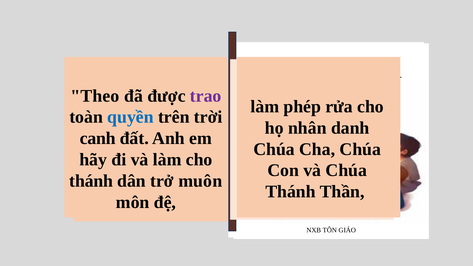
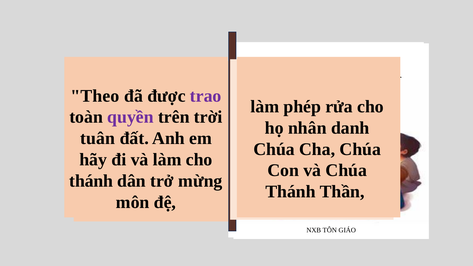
quyền colour: blue -> purple (130, 117)
canh: canh -> tuân (98, 138)
trở muôn: muôn -> mừng (200, 181)
